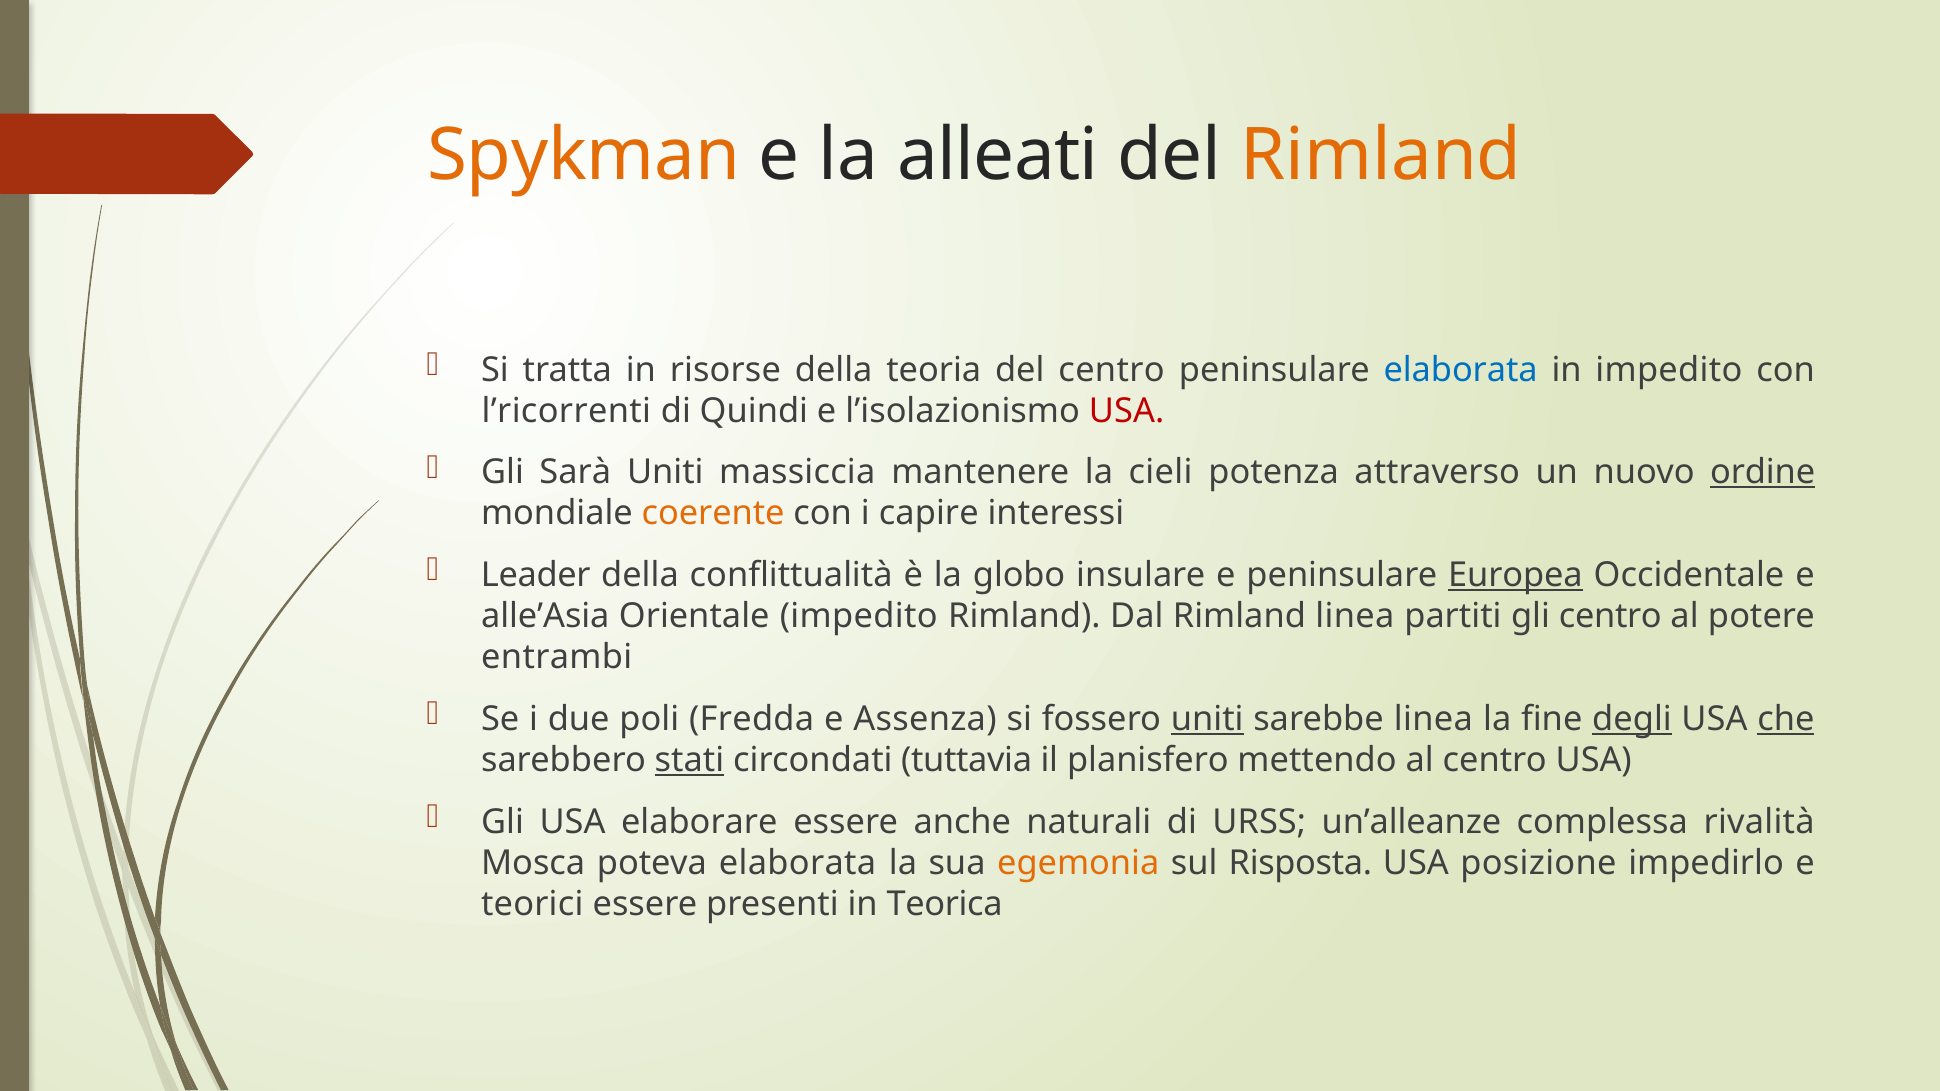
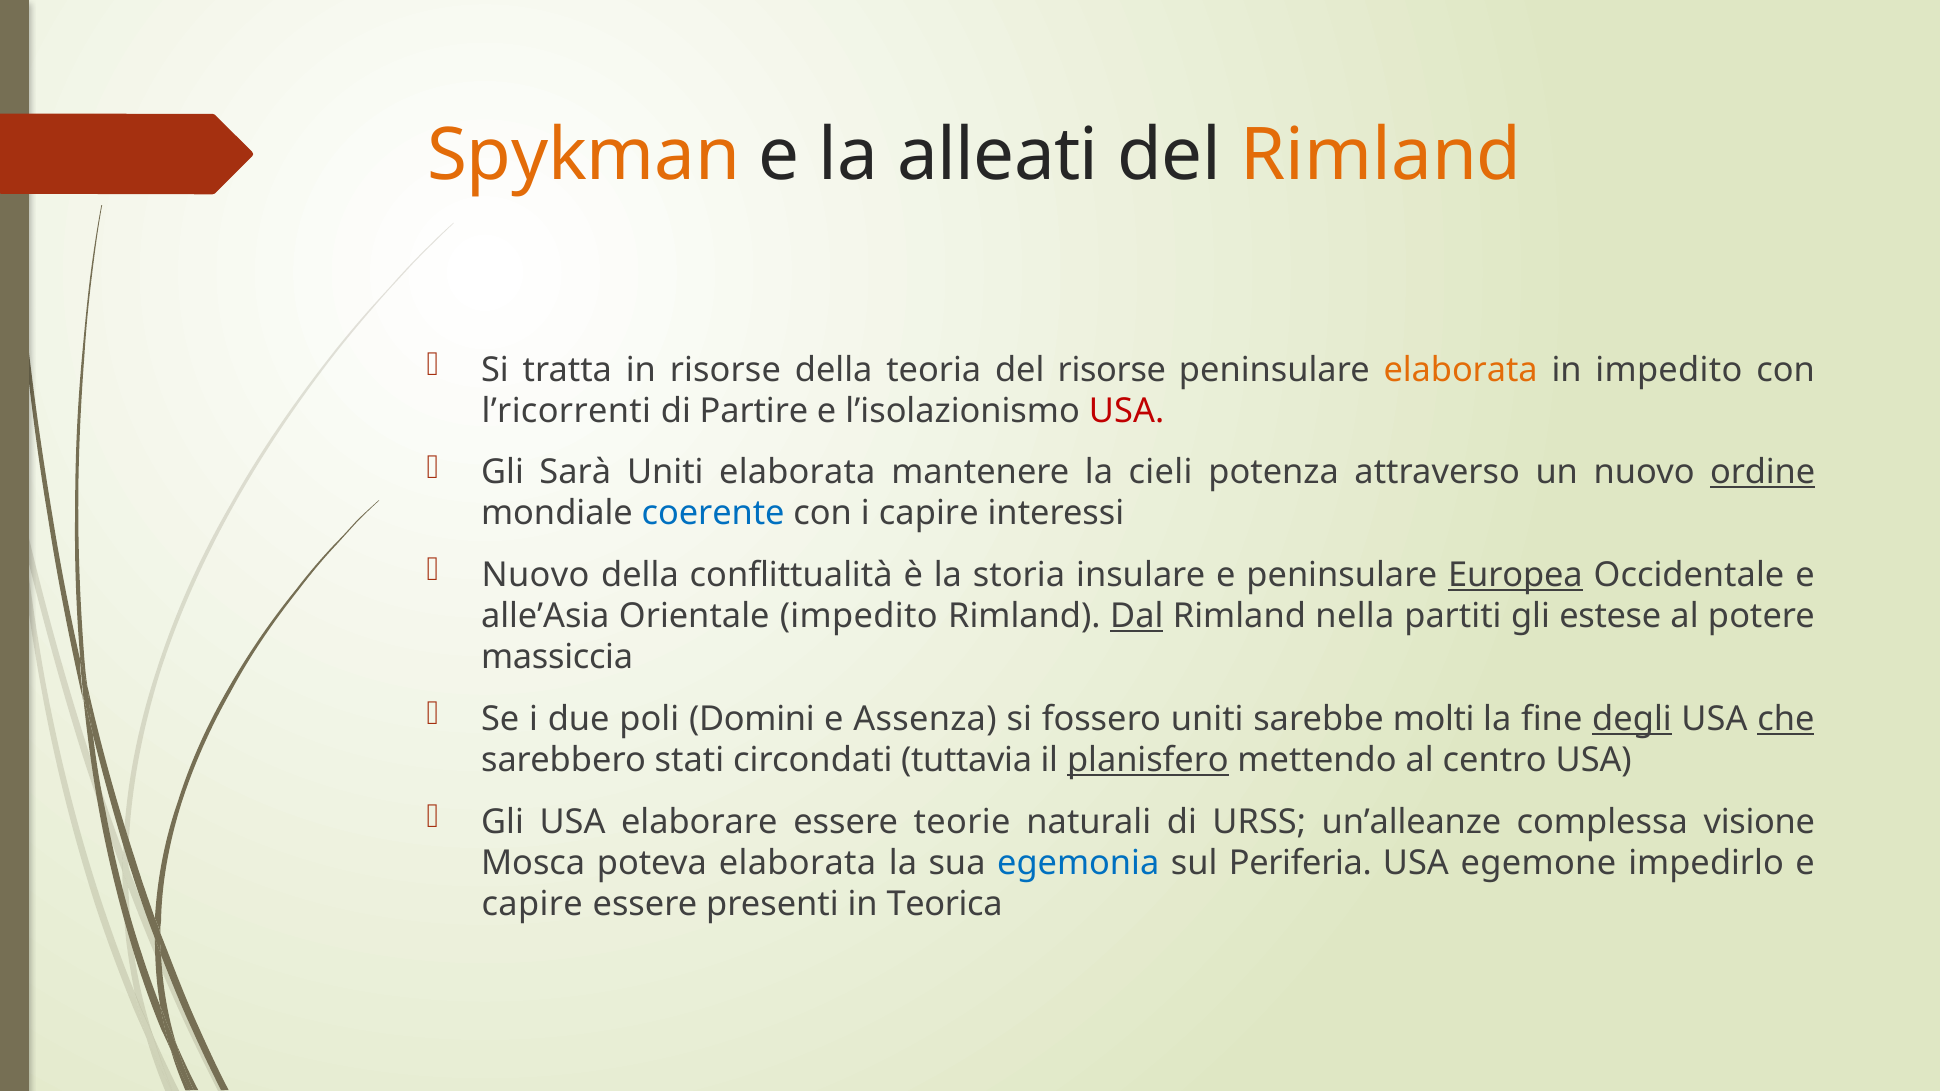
del centro: centro -> risorse (1112, 370)
elaborata colour: blue -> orange (1461, 370)
Quindi: Quindi -> Partire (754, 411)
Uniti massiccia: massiccia -> elaborata (797, 473)
coerente colour: orange -> blue (713, 514)
Leader: Leader -> Nuovo (535, 575)
globo: globo -> storia (1019, 575)
Dal underline: none -> present (1137, 616)
Rimland linea: linea -> nella (1355, 616)
gli centro: centro -> estese (1610, 616)
entrambi: entrambi -> massiccia (557, 658)
Fredda: Fredda -> Domini (752, 719)
uniti underline: present -> none (1207, 719)
sarebbe linea: linea -> molti (1434, 719)
stati underline: present -> none (689, 760)
planisfero underline: none -> present (1148, 760)
anche: anche -> teorie (962, 822)
rivalità: rivalità -> visione (1759, 822)
egemonia colour: orange -> blue (1078, 863)
Risposta: Risposta -> Periferia (1300, 863)
posizione: posizione -> egemone (1538, 863)
teorici: teorici -> capire (532, 904)
